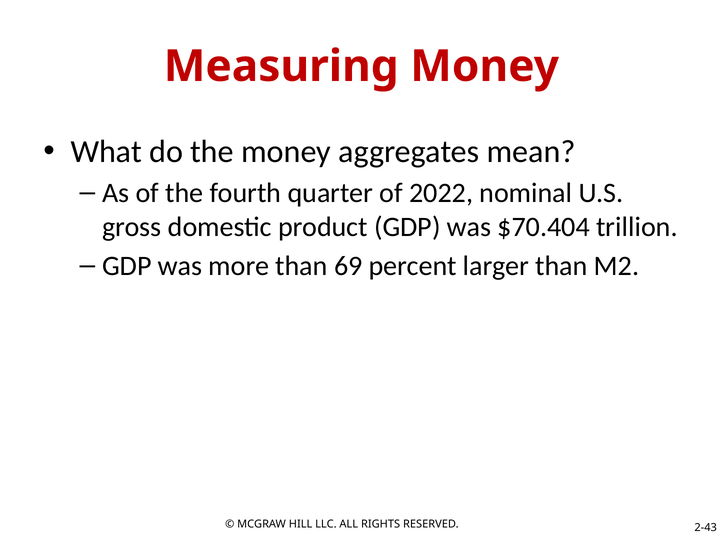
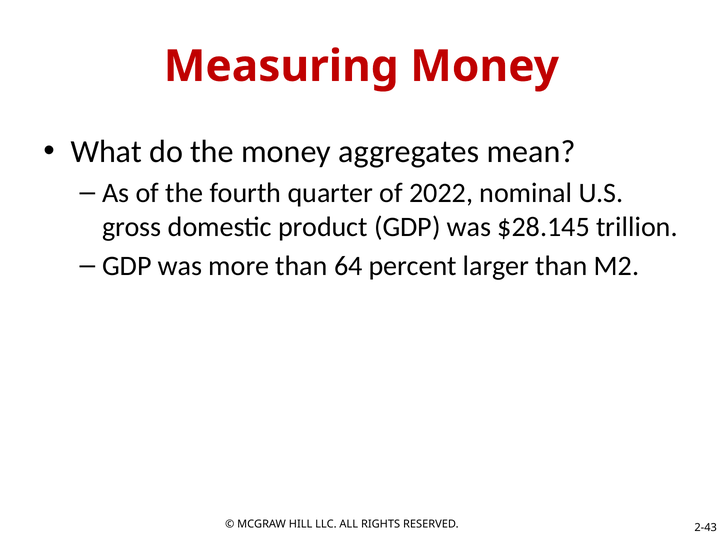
$70.404: $70.404 -> $28.145 (544, 227)
69: 69 -> 64 (348, 266)
